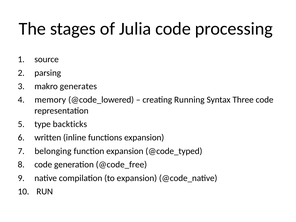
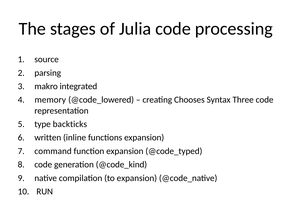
generates: generates -> integrated (78, 86)
Running: Running -> Chooses (189, 100)
belonging: belonging -> command (53, 151)
@code_free: @code_free -> @code_kind (121, 165)
